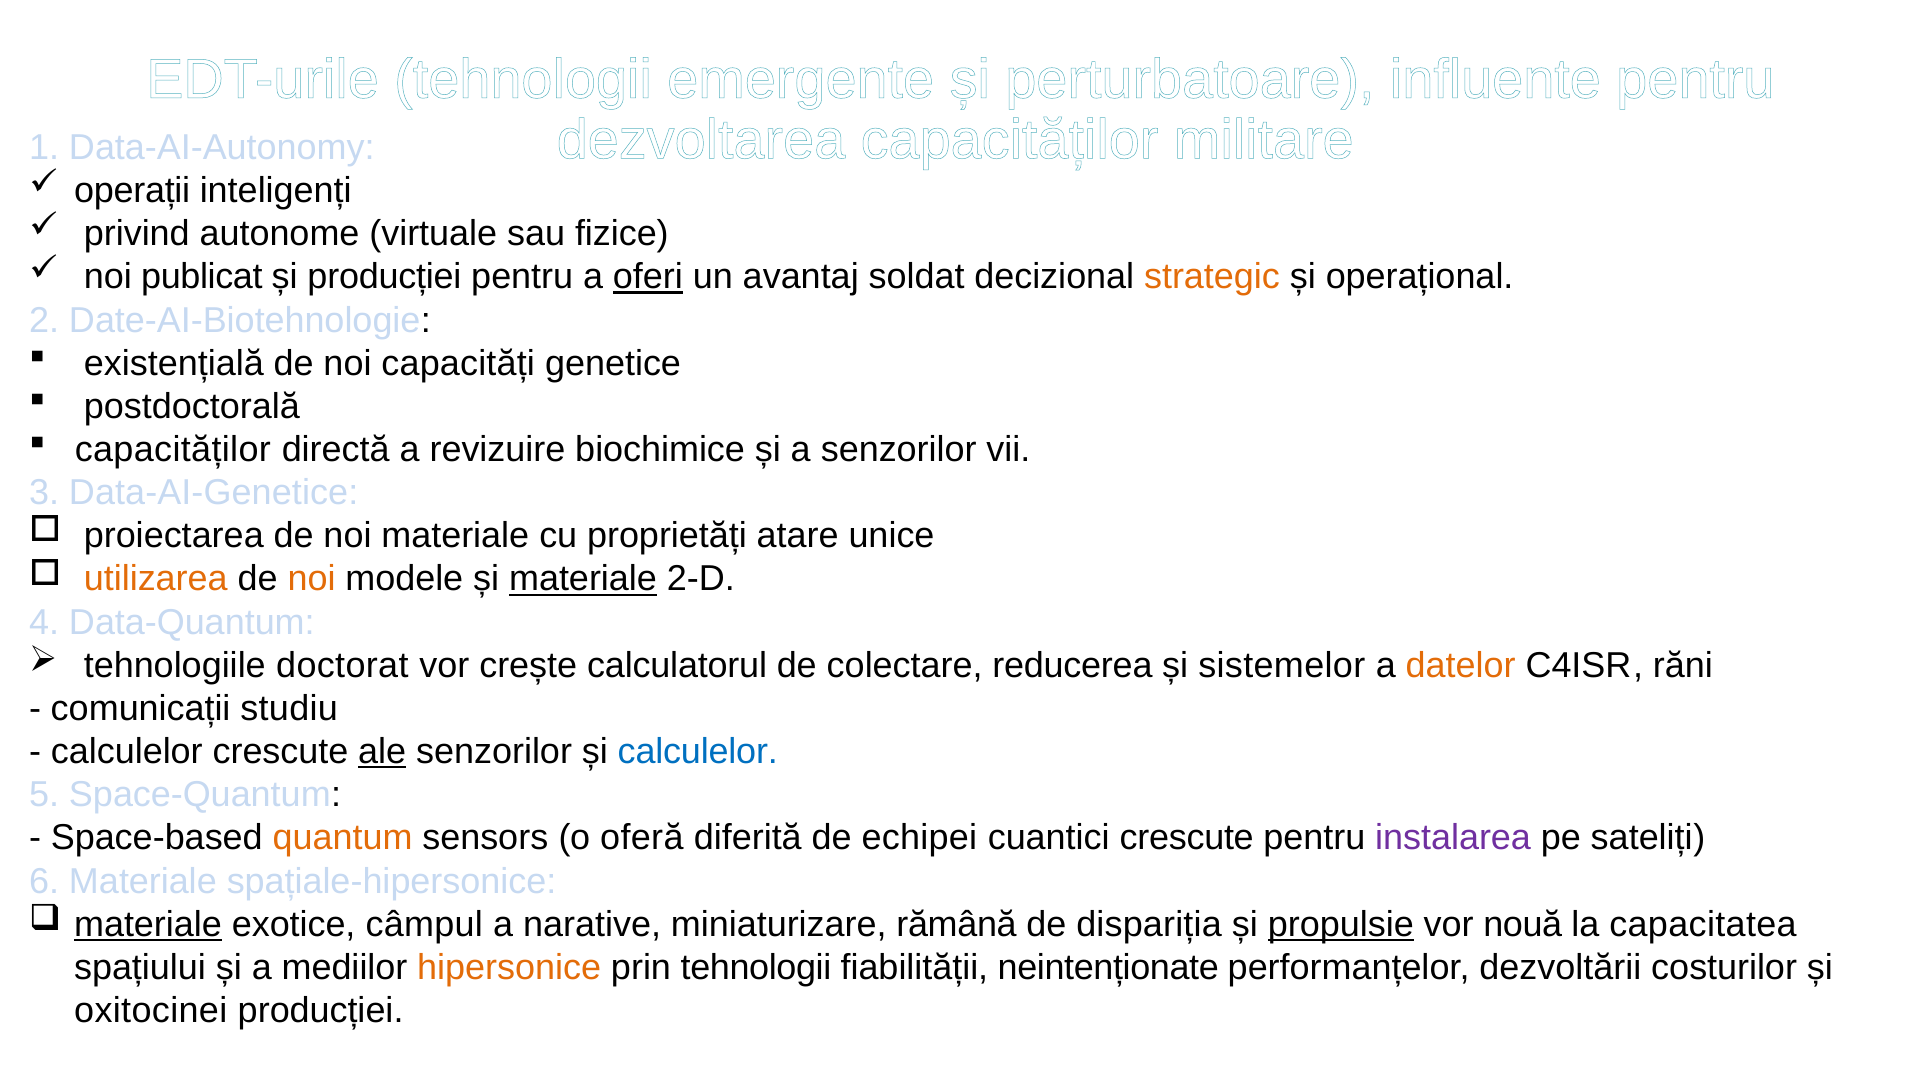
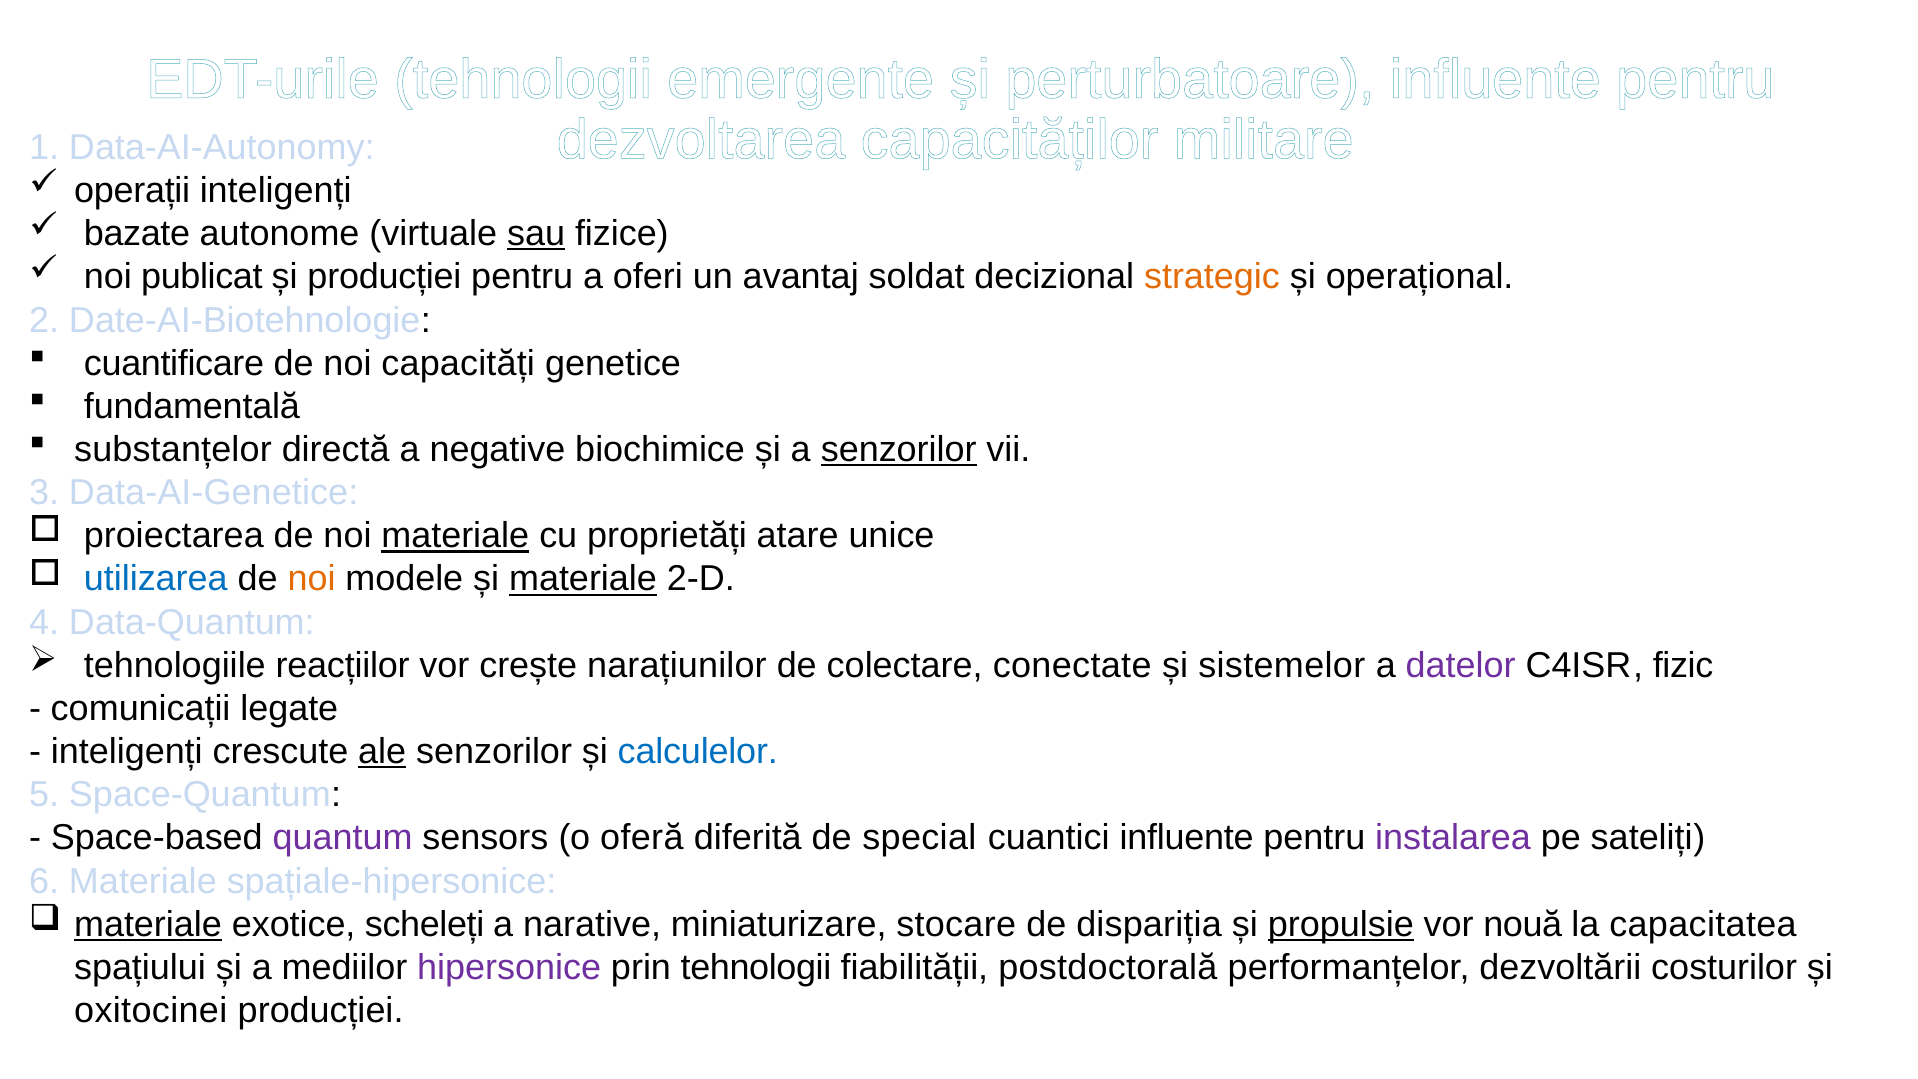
privind: privind -> bazate (137, 234)
sau underline: none -> present (536, 234)
oferi underline: present -> none (648, 277)
existențială: existențială -> cuantificare (174, 363)
postdoctorală: postdoctorală -> fundamentală (192, 406)
capacităților: capacităților -> substanțelor (173, 450)
revizuire: revizuire -> negative (497, 450)
senzorilor underline: none -> present (899, 450)
materiale underline: none -> present (455, 536)
utilizarea colour: orange -> blue (156, 579)
doctorat: doctorat -> reacțiilor (343, 665)
calculatorul: calculatorul -> narațiunilor (677, 665)
reducerea: reducerea -> conectate (1072, 665)
datelor colour: orange -> purple (1461, 665)
răni: răni -> fizic (1683, 665)
studiu: studiu -> legate (289, 709)
calculelor: calculelor -> inteligenți (127, 752)
quantum colour: orange -> purple (343, 838)
echipei: echipei -> special (919, 838)
cuantici crescute: crescute -> influente (1187, 838)
câmpul: câmpul -> scheleți (425, 924)
rămână: rămână -> stocare (956, 924)
hipersonice colour: orange -> purple (509, 967)
neintenționate: neintenționate -> postdoctorală (1108, 967)
